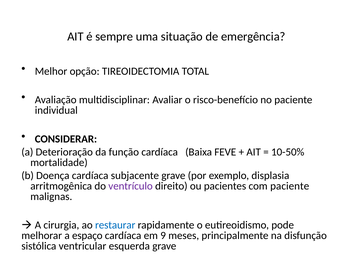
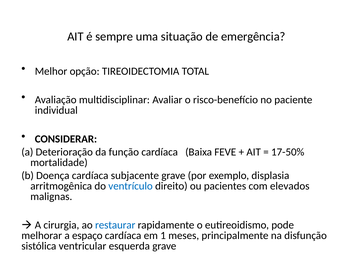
10-50%: 10-50% -> 17-50% (288, 152)
ventrículo colour: purple -> blue (131, 186)
com paciente: paciente -> elevados (290, 186)
9: 9 -> 1 (163, 235)
